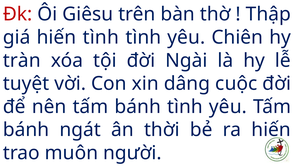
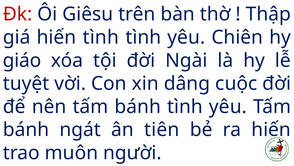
tràn: tràn -> giáo (22, 60)
thời: thời -> tiên (162, 129)
